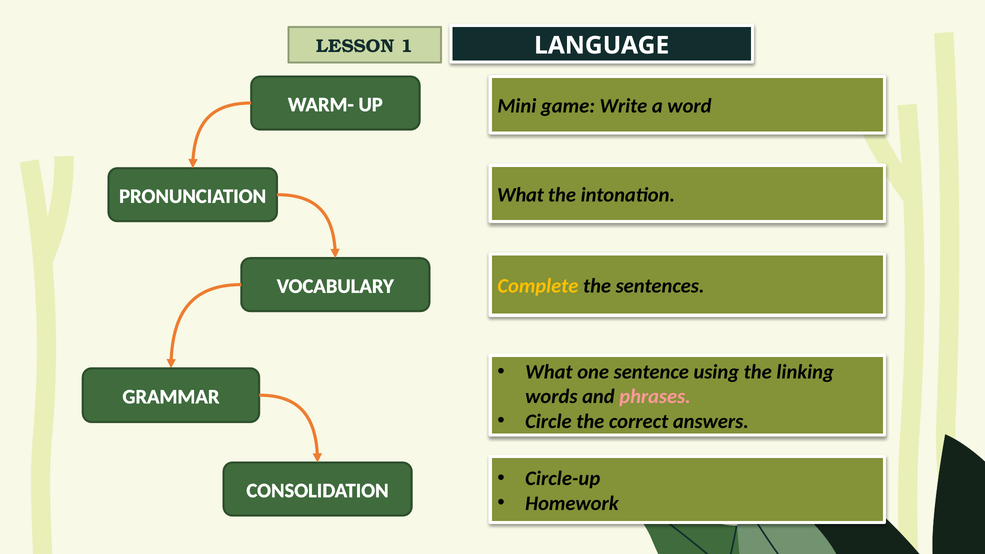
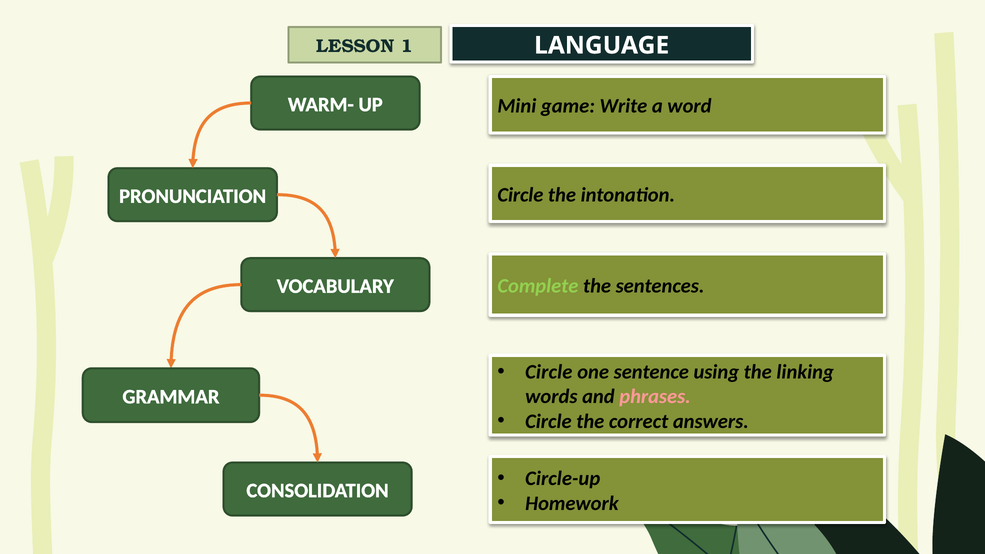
What: What -> Circle (520, 195)
Complete colour: yellow -> light green (538, 286)
What: What -> Circle (549, 372)
